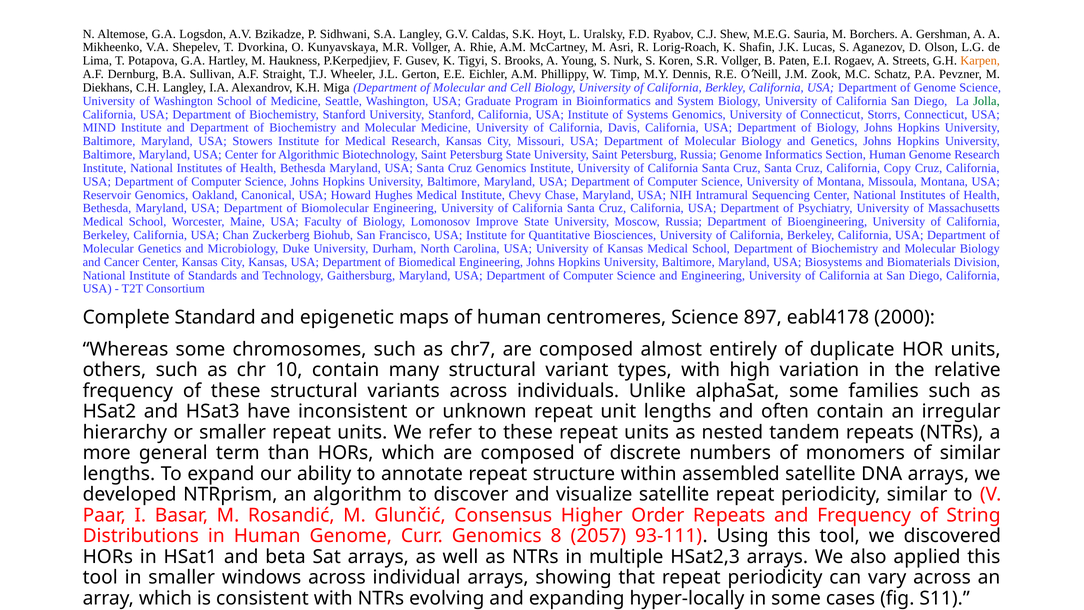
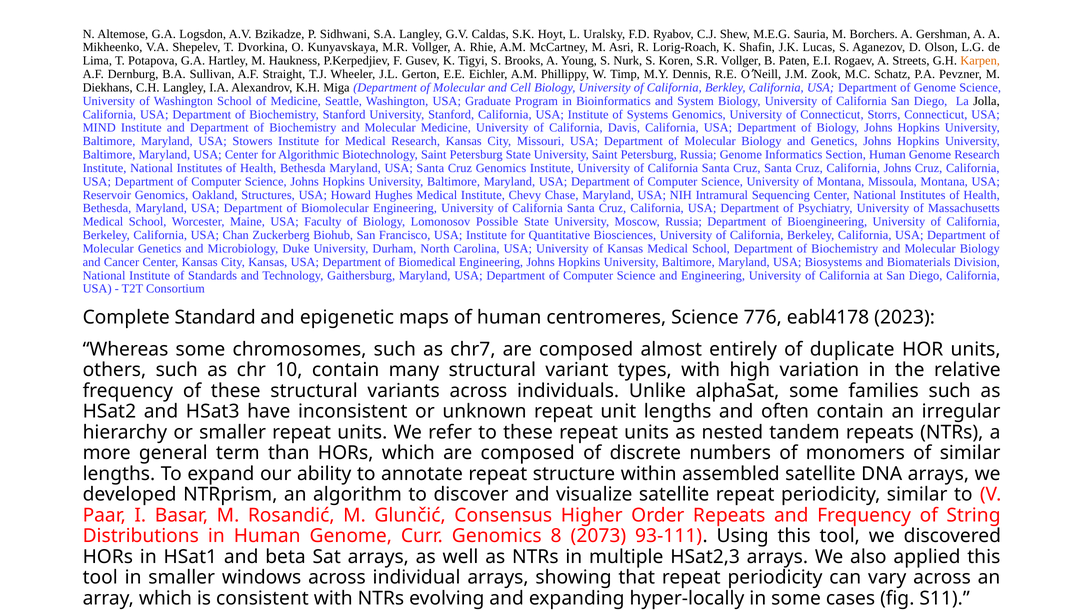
Jolla colour: green -> black (986, 101)
California Copy: Copy -> Johns (898, 168)
Canonical: Canonical -> Structures (268, 195)
Improve: Improve -> Possible (497, 222)
897: 897 -> 776 (763, 317)
2000: 2000 -> 2023 (905, 317)
2057: 2057 -> 2073 (598, 536)
